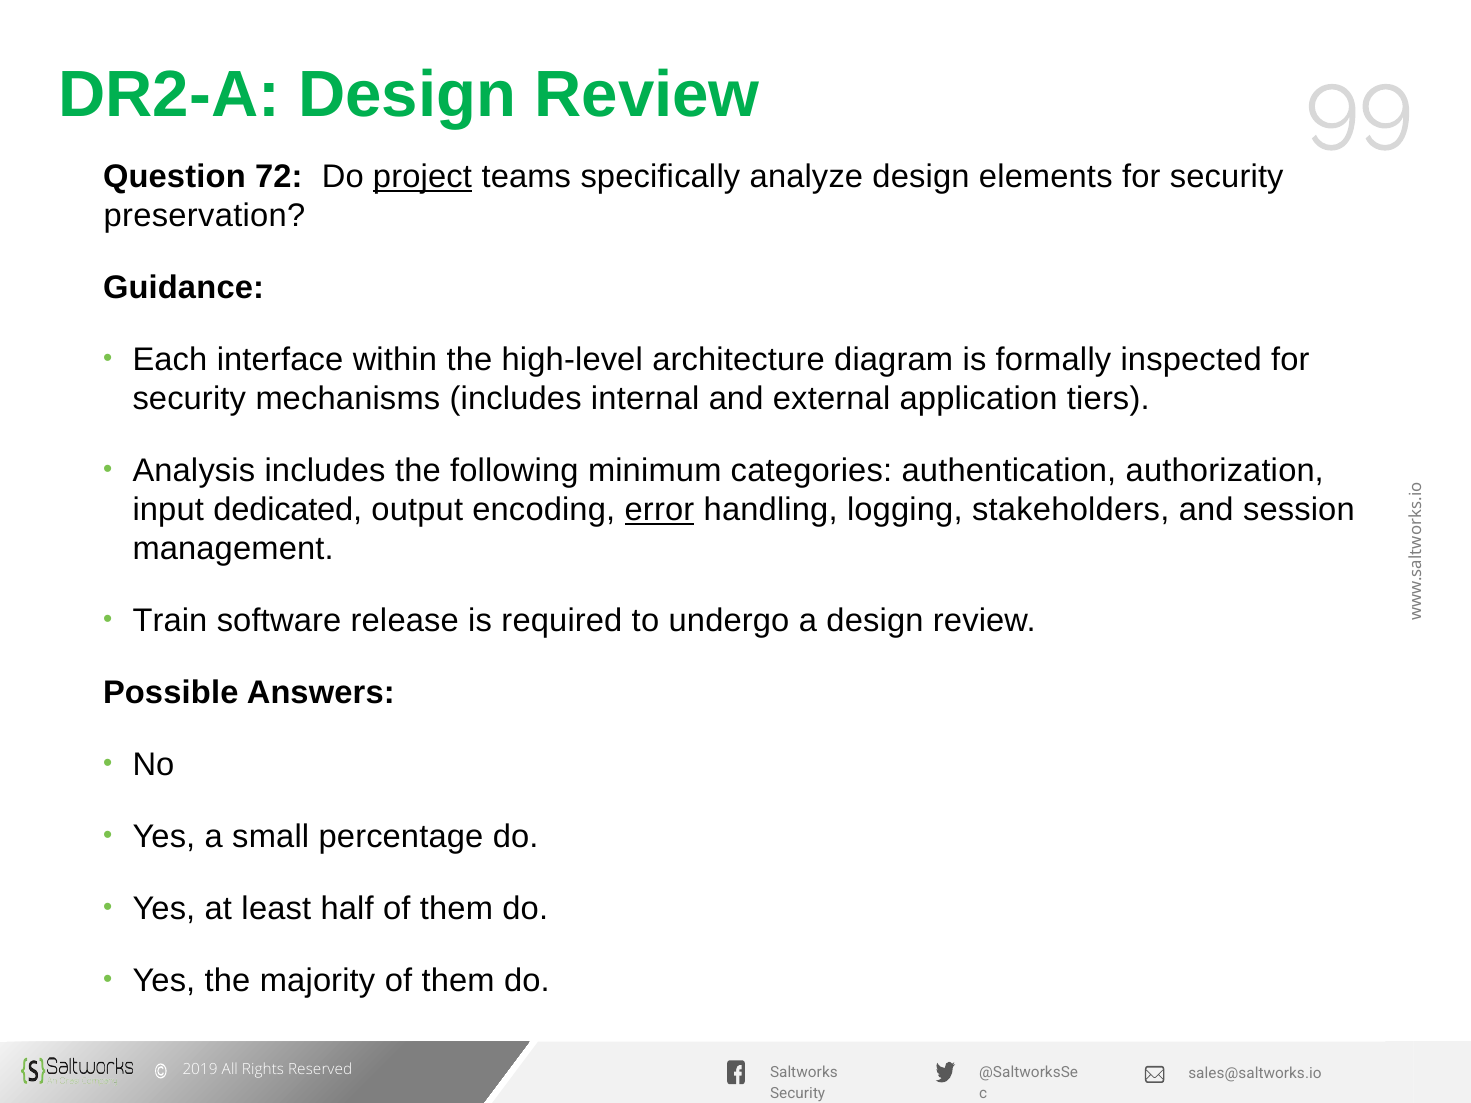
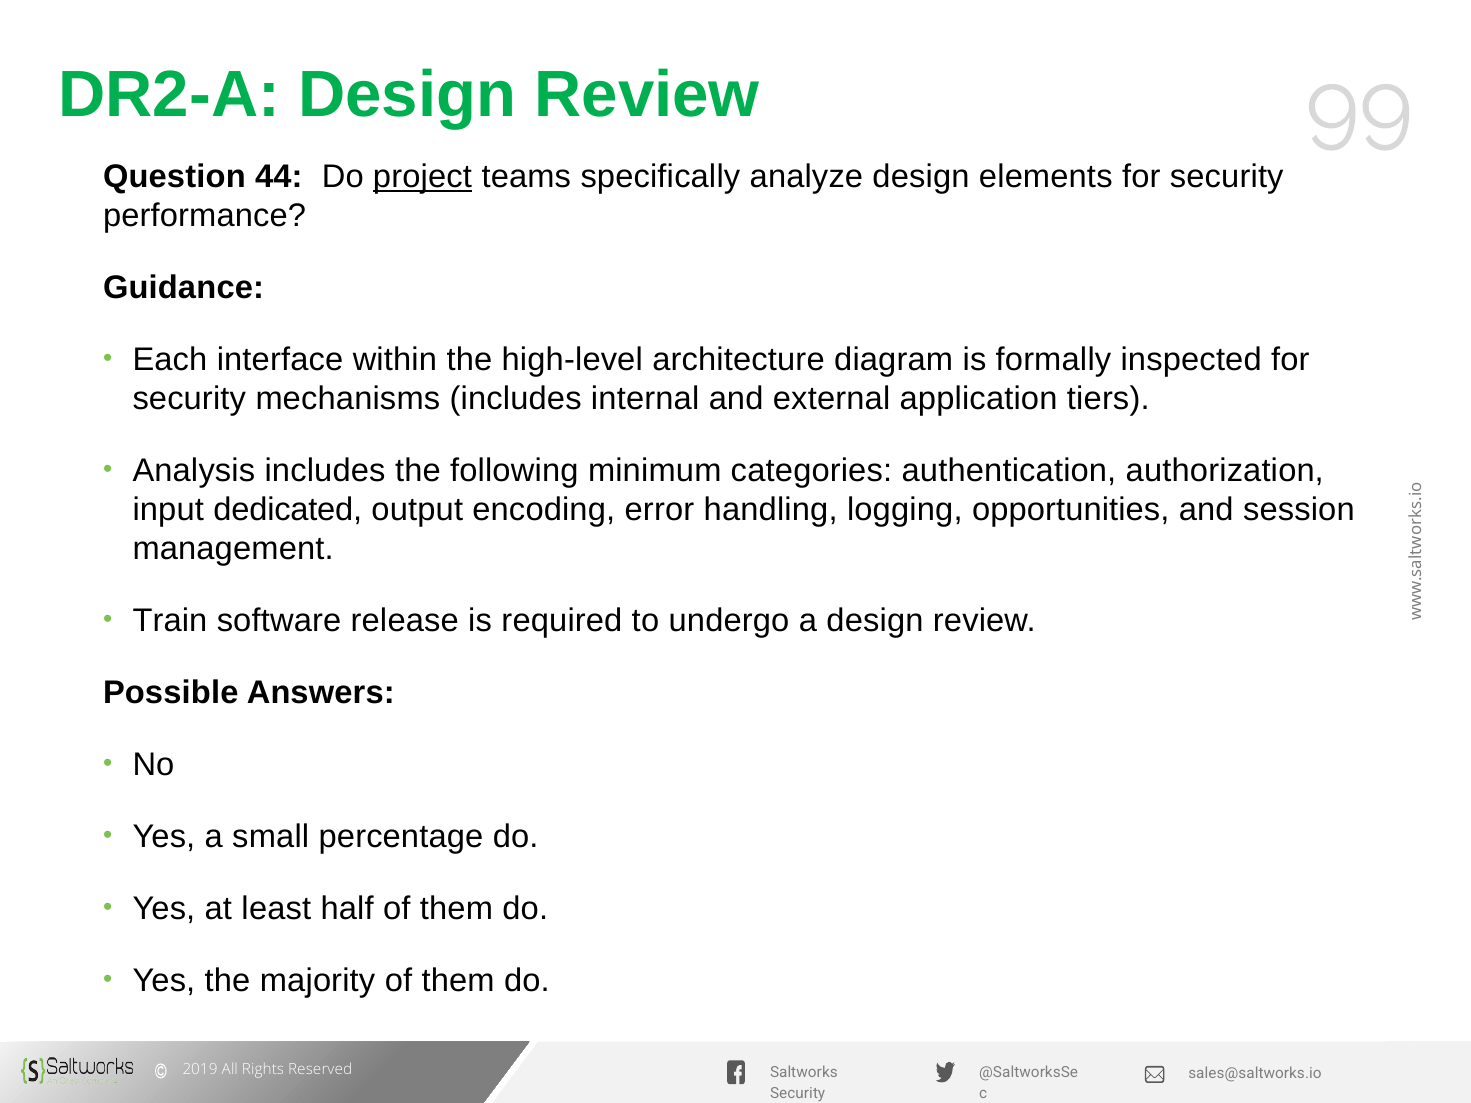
72: 72 -> 44 (279, 177)
preservation: preservation -> performance (205, 216)
error underline: present -> none (659, 510)
stakeholders: stakeholders -> opportunities (1071, 510)
